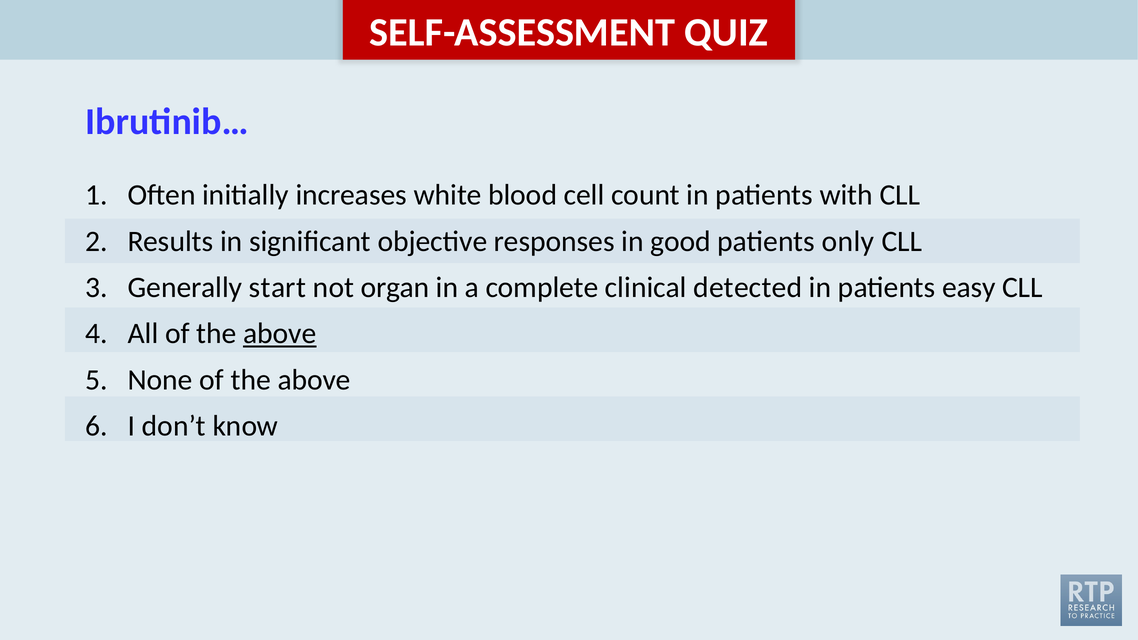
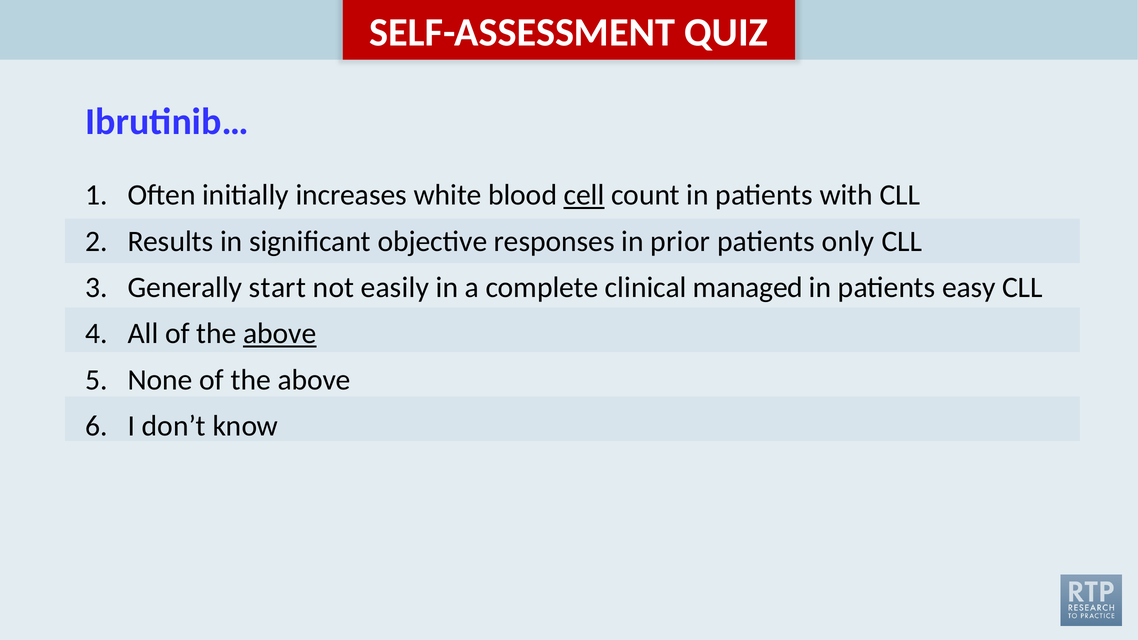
cell underline: none -> present (584, 195)
good: good -> prior (680, 241)
organ: organ -> easily (395, 288)
detected: detected -> managed (748, 288)
